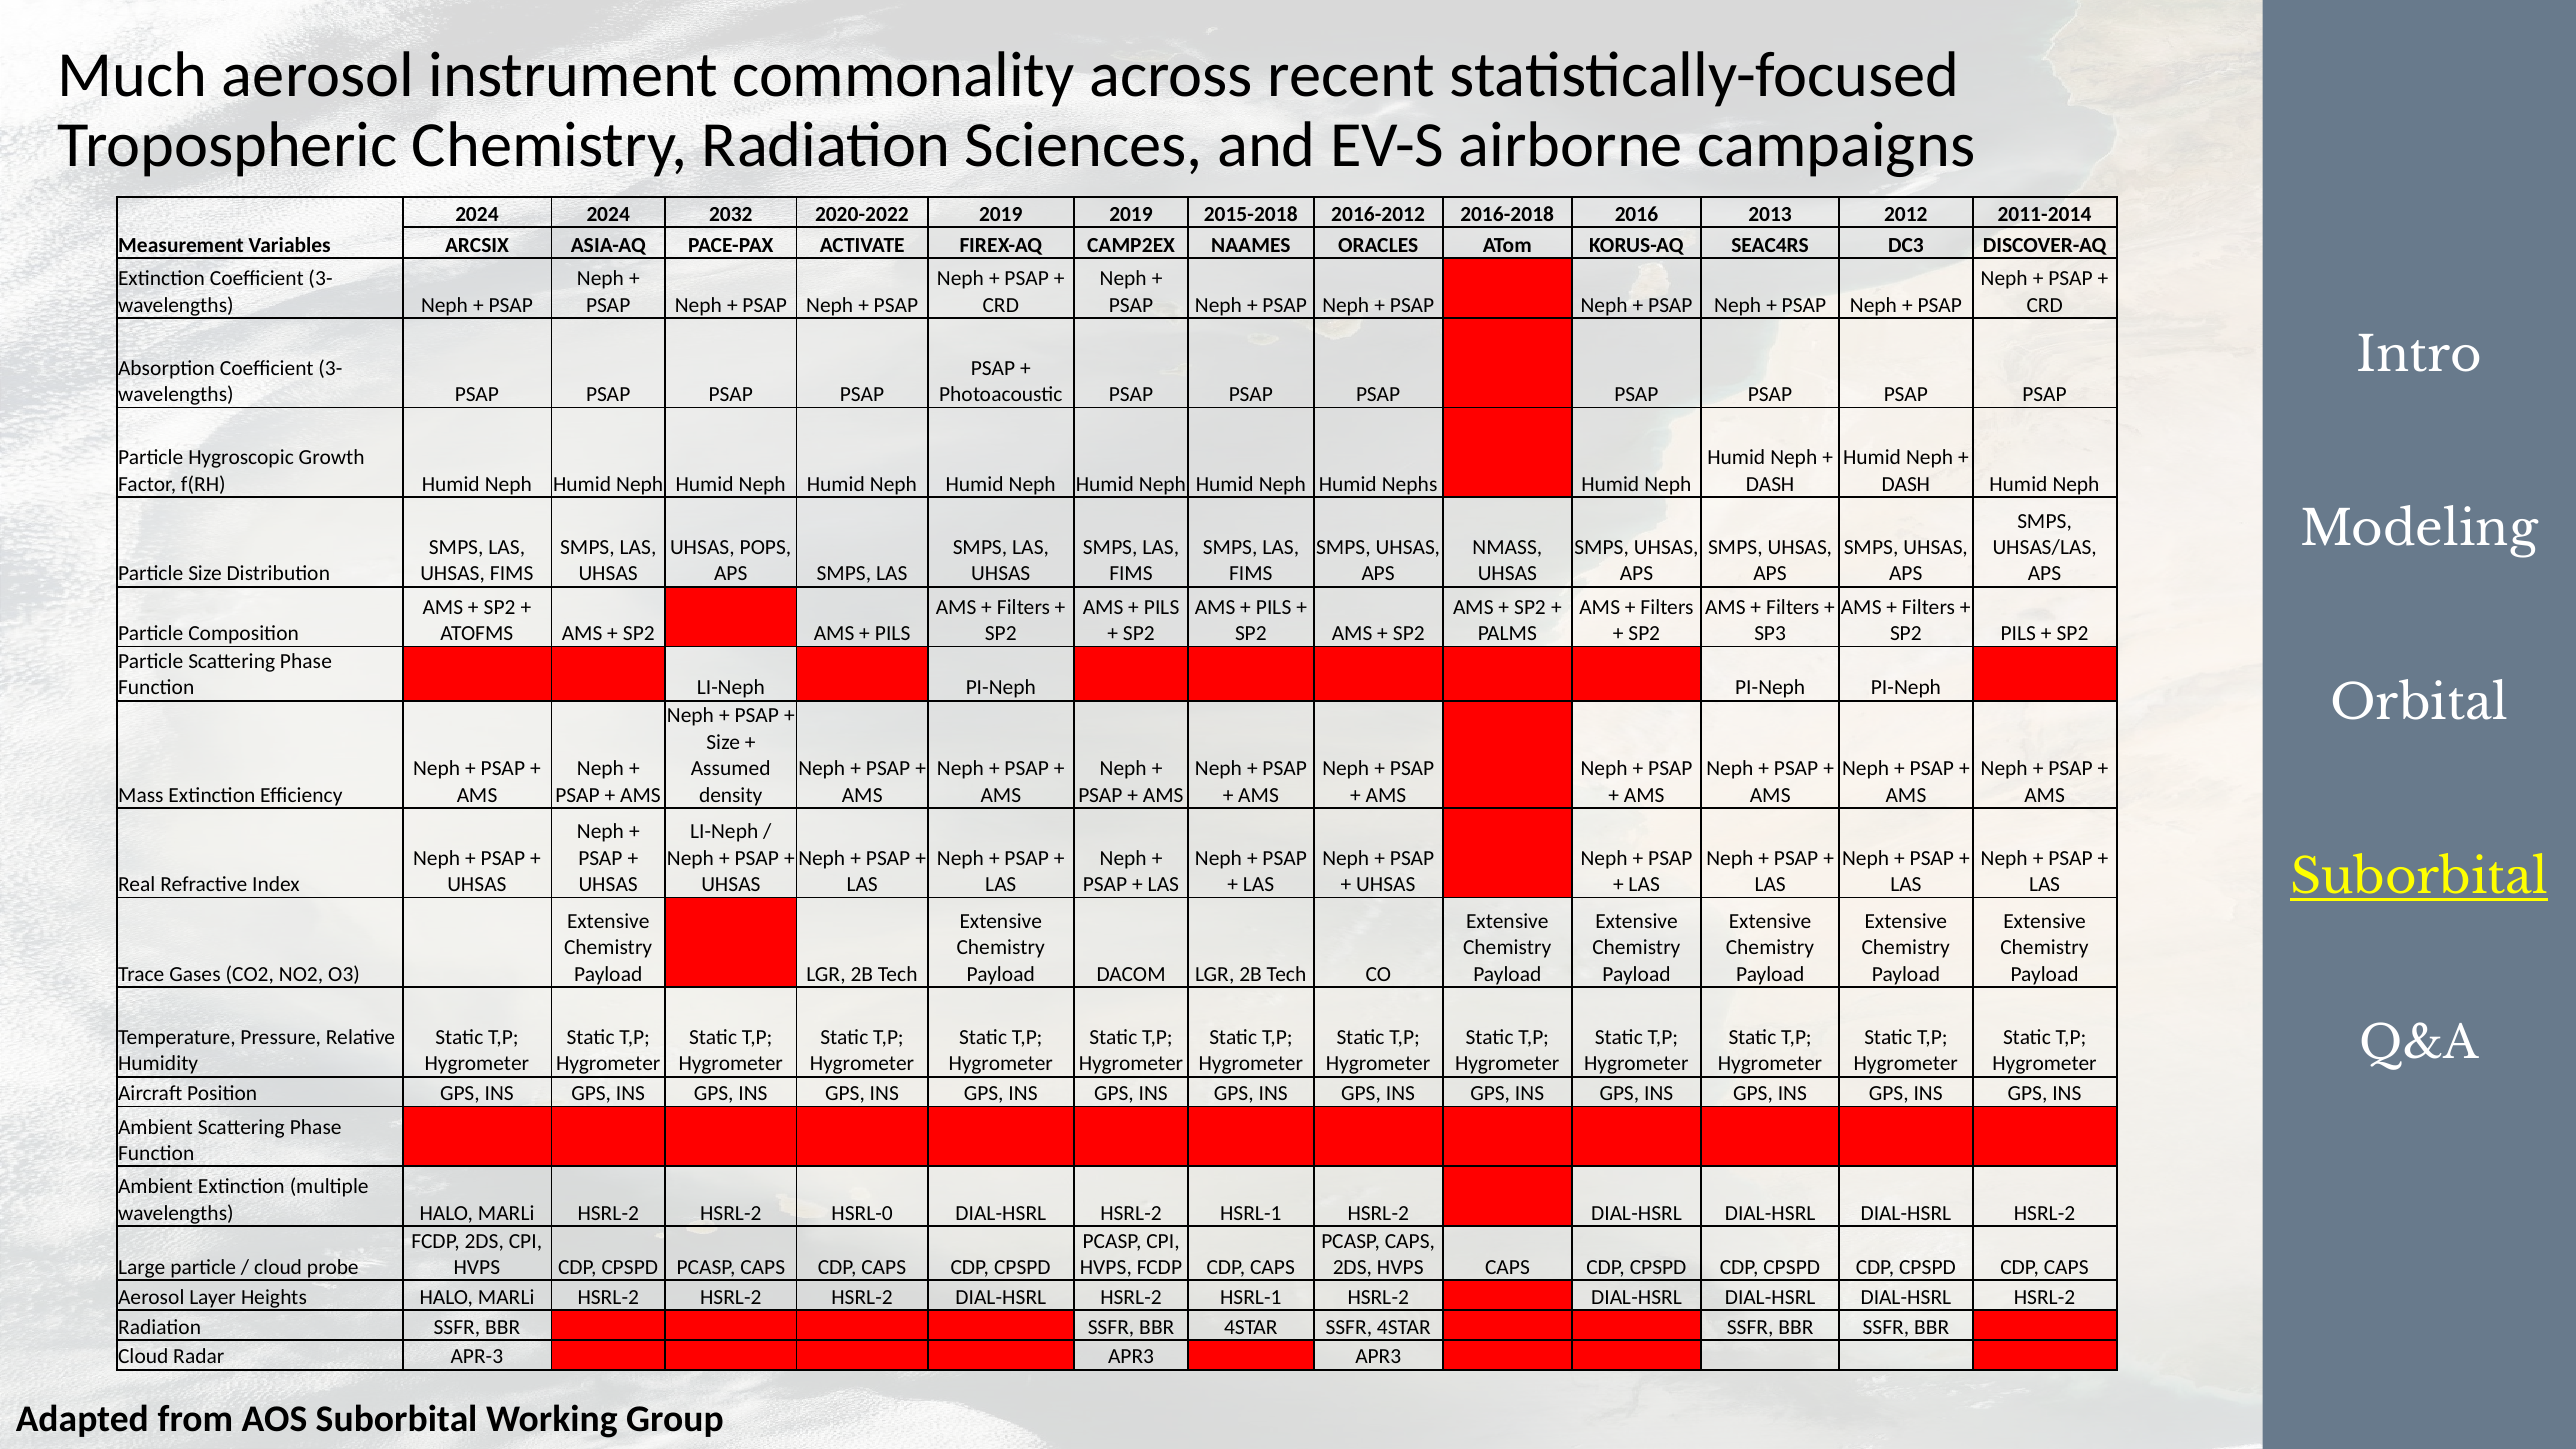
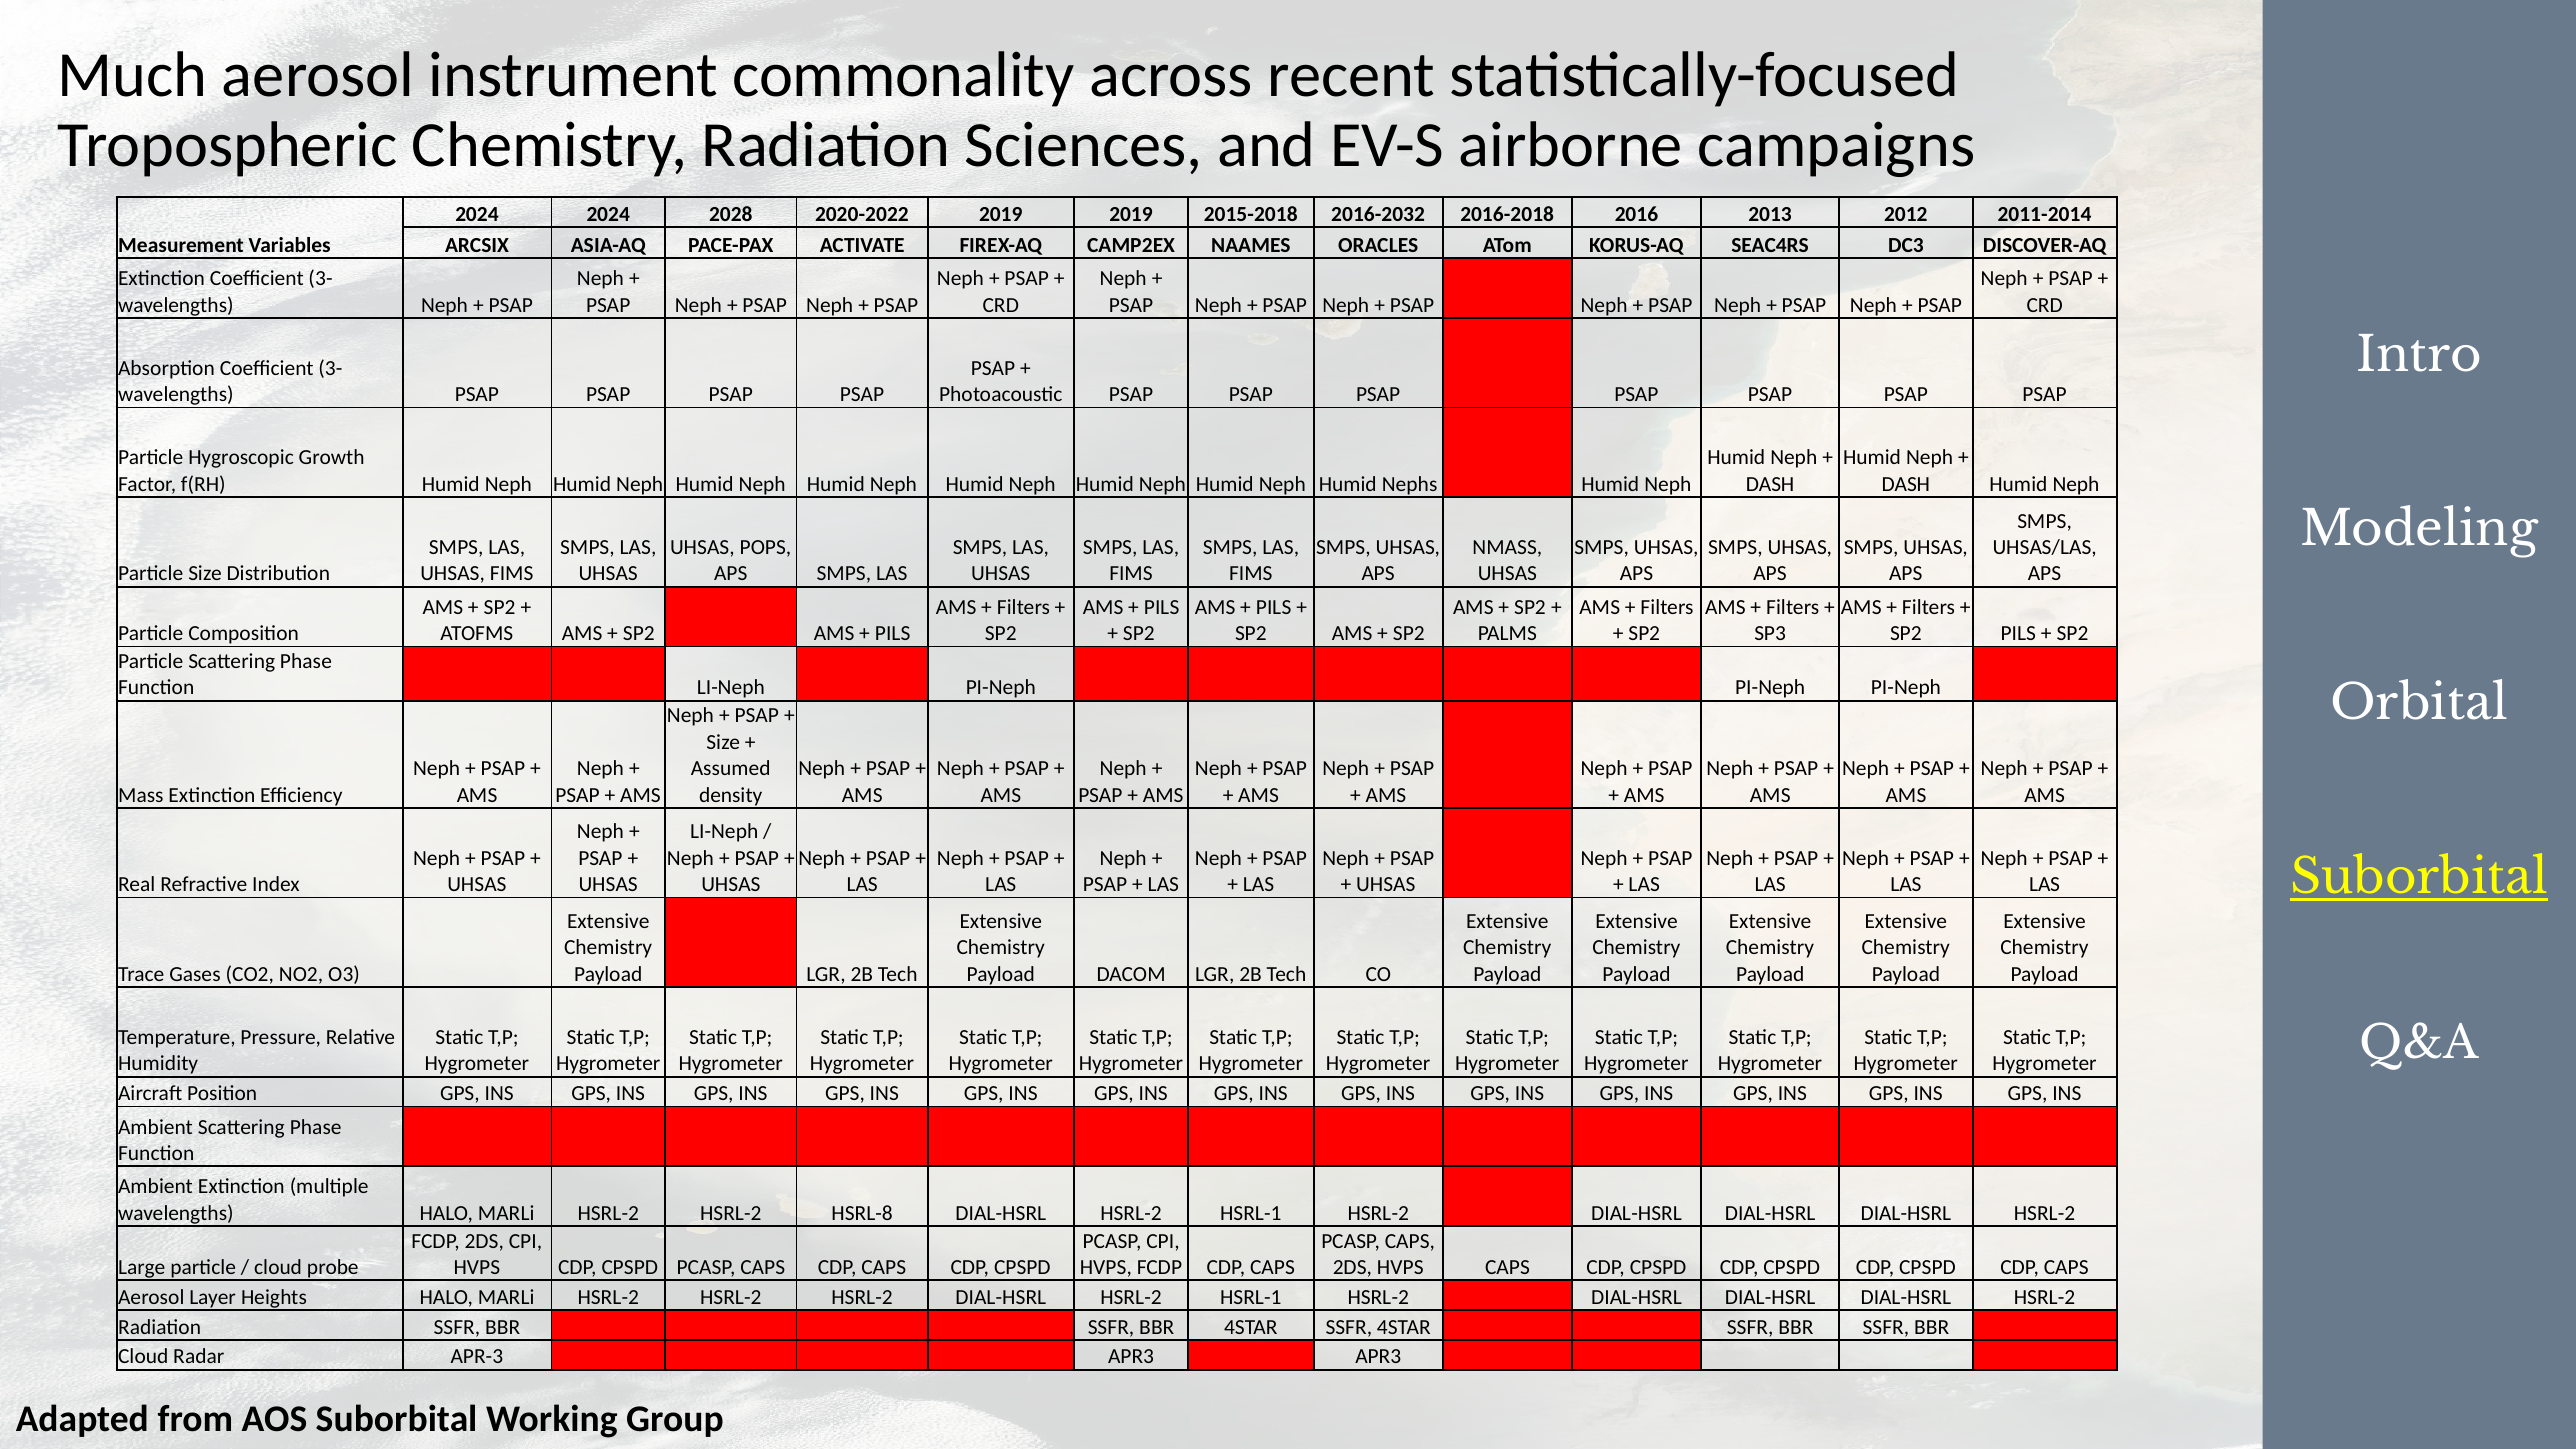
2032: 2032 -> 2028 (731, 214)
2016-2012: 2016-2012 -> 2016-2032 (1378, 214)
HSRL-0: HSRL-0 -> HSRL-8 (862, 1213)
